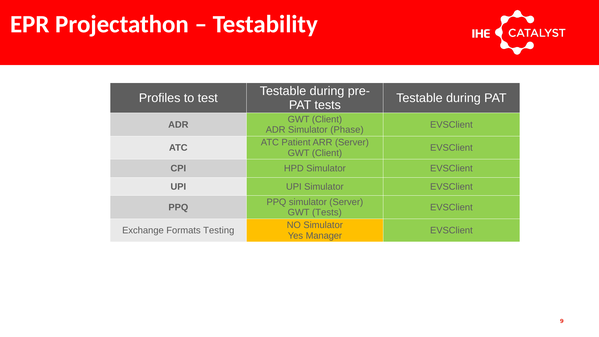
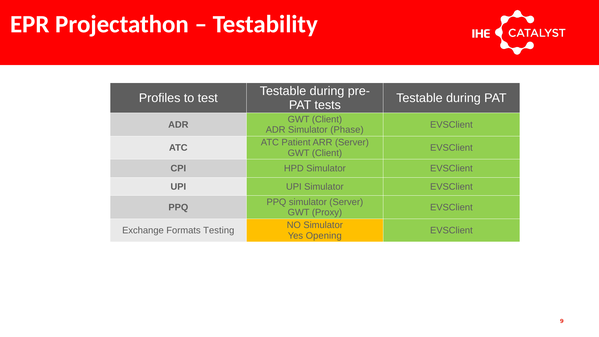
GWT Tests: Tests -> Proxy (327, 212)
Manager: Manager -> Opening (324, 236)
